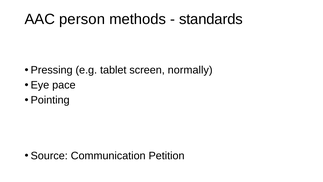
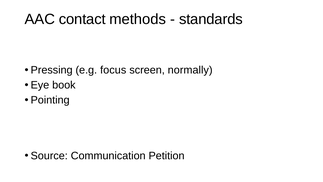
person: person -> contact (82, 19)
tablet: tablet -> focus (113, 70)
pace: pace -> book (64, 85)
